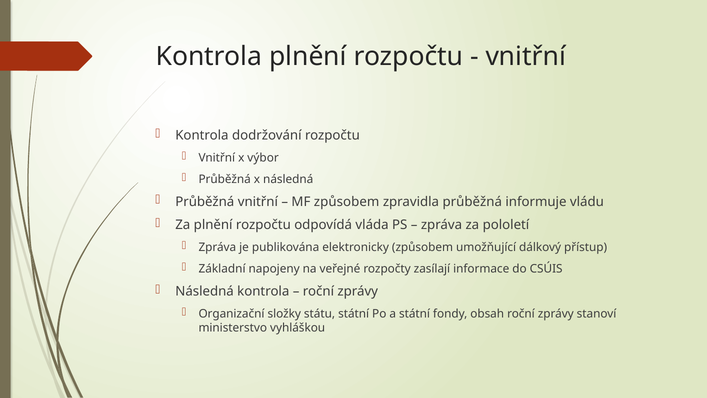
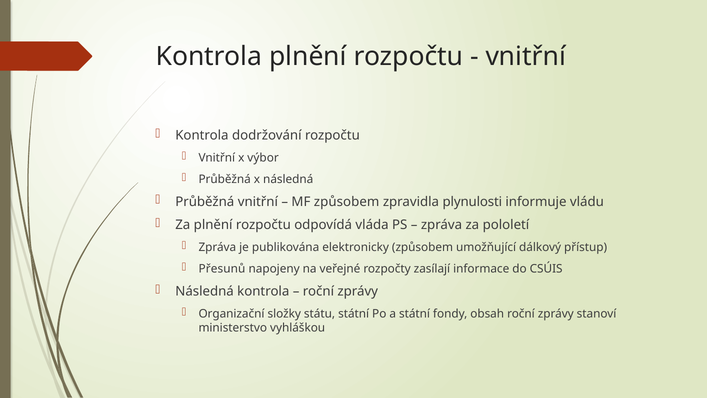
zpravidla průběžná: průběžná -> plynulosti (472, 202)
Základní: Základní -> Přesunů (222, 269)
